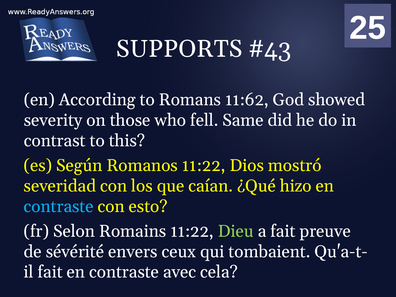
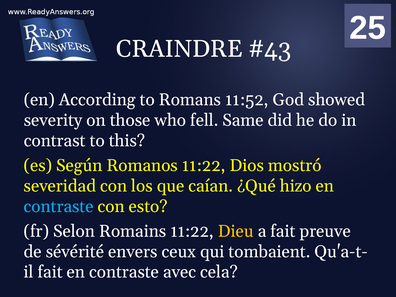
SUPPORTS: SUPPORTS -> CRAINDRE (180, 49)
11:62: 11:62 -> 11:52 (247, 100)
Dieu colour: light green -> yellow (236, 231)
